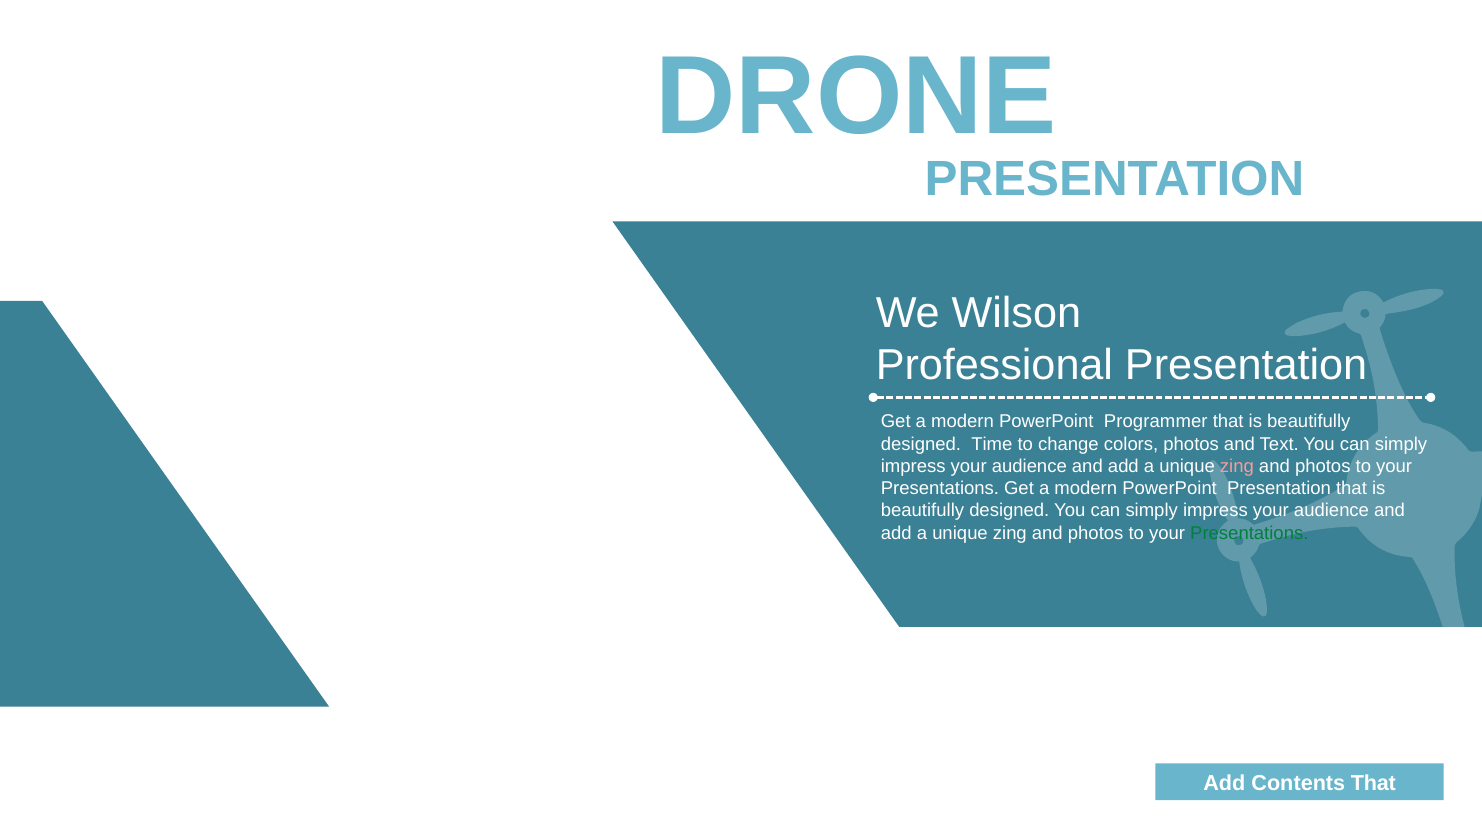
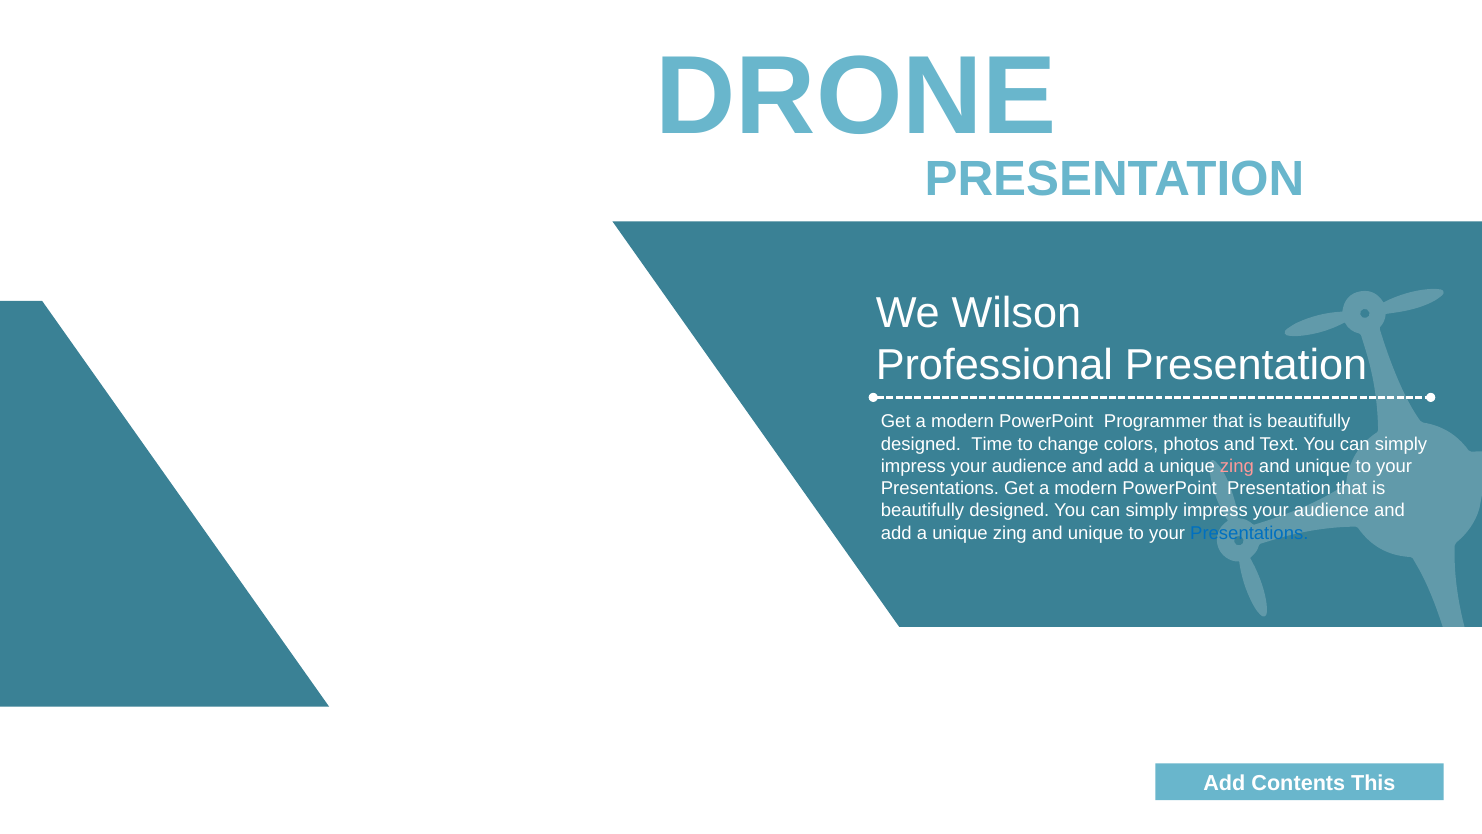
photos: photos -> unique (1323, 466)
photos: photos -> unique (1096, 533)
Presentations colour: green -> blue (1249, 533)
Contents That: That -> This (1373, 783)
